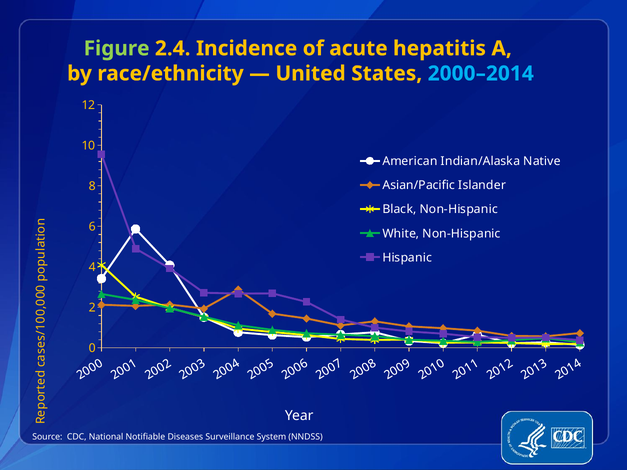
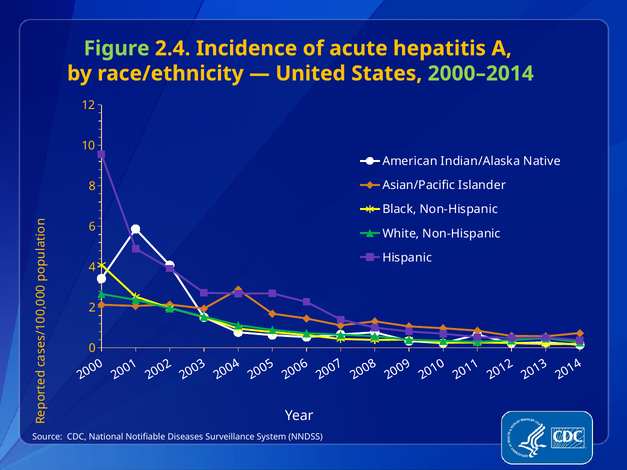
2000–2014 colour: light blue -> light green (481, 74)
